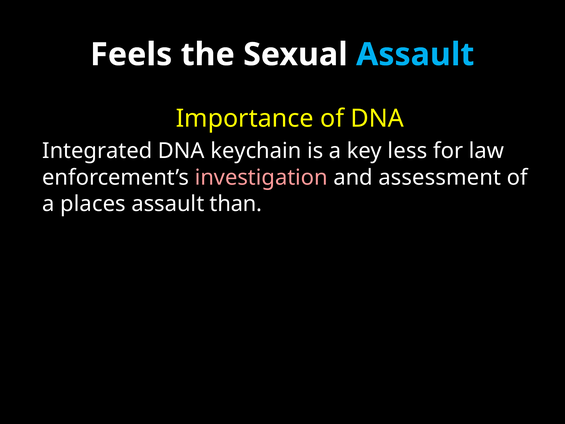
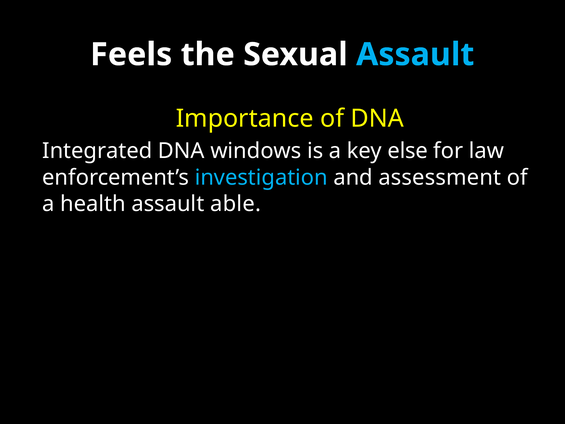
keychain: keychain -> windows (256, 151)
less: less -> else (408, 151)
investigation colour: pink -> light blue (261, 177)
places: places -> health (93, 204)
than: than -> able (236, 204)
